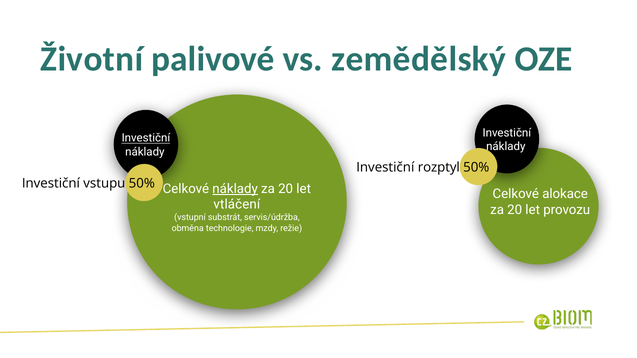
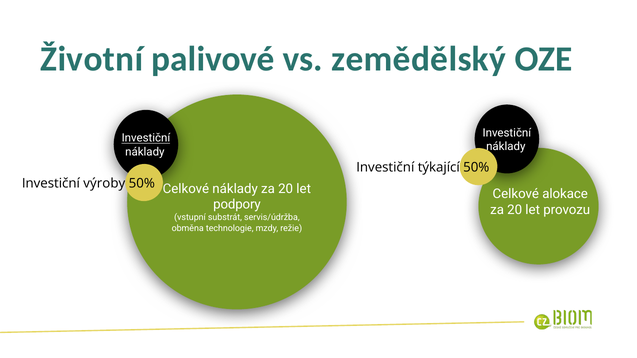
rozptyl: rozptyl -> týkající (439, 167)
vstupu: vstupu -> výroby (104, 183)
náklady underline: present -> none (235, 189)
vtláčení: vtláčení -> podpory (237, 205)
